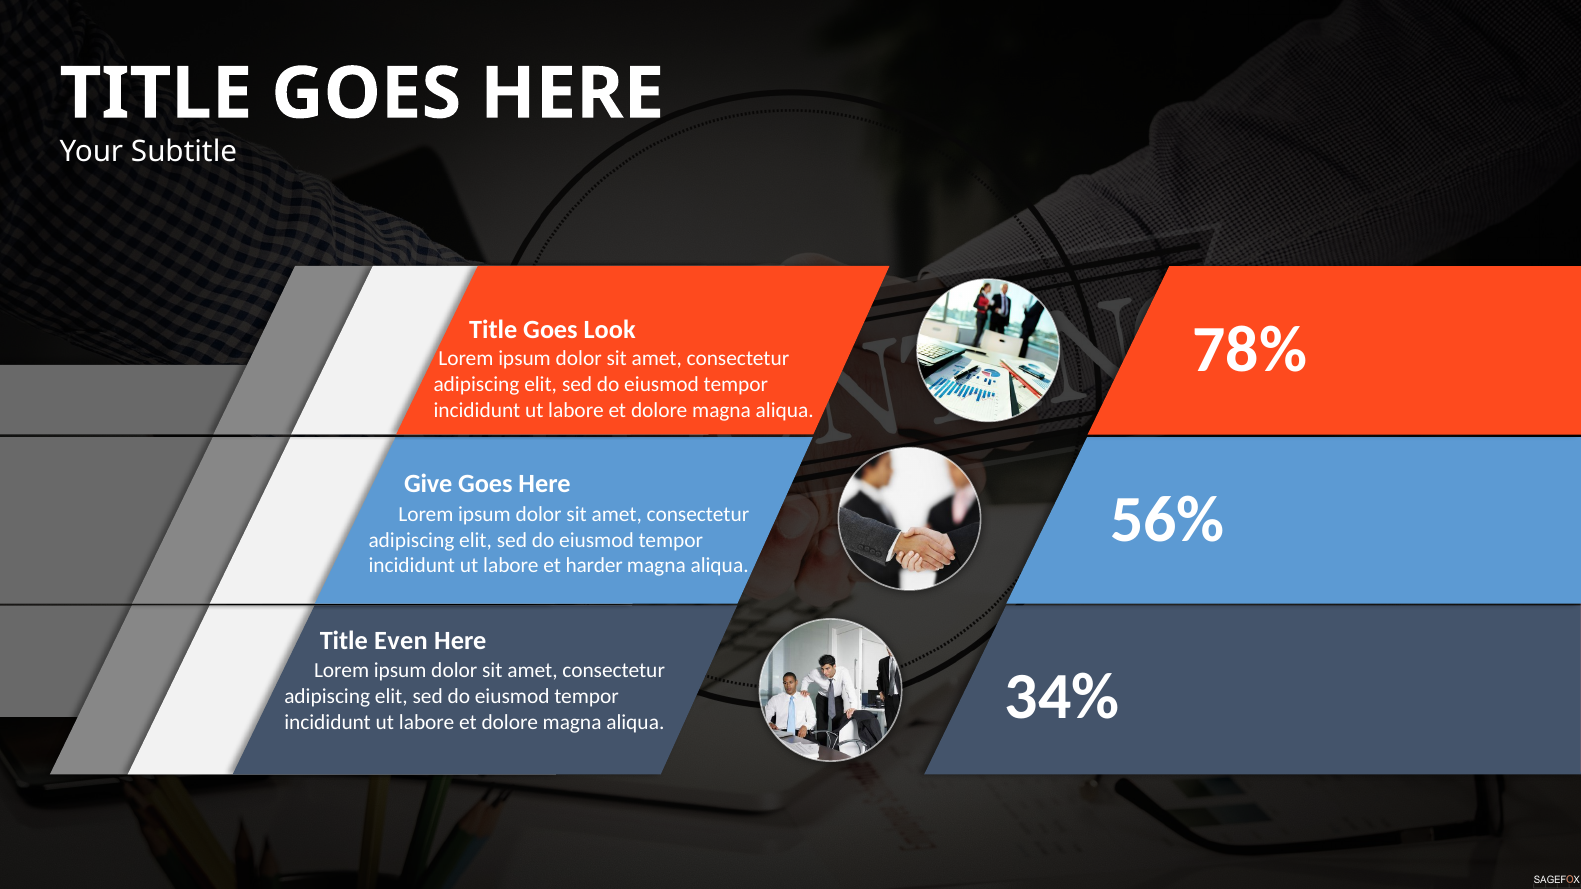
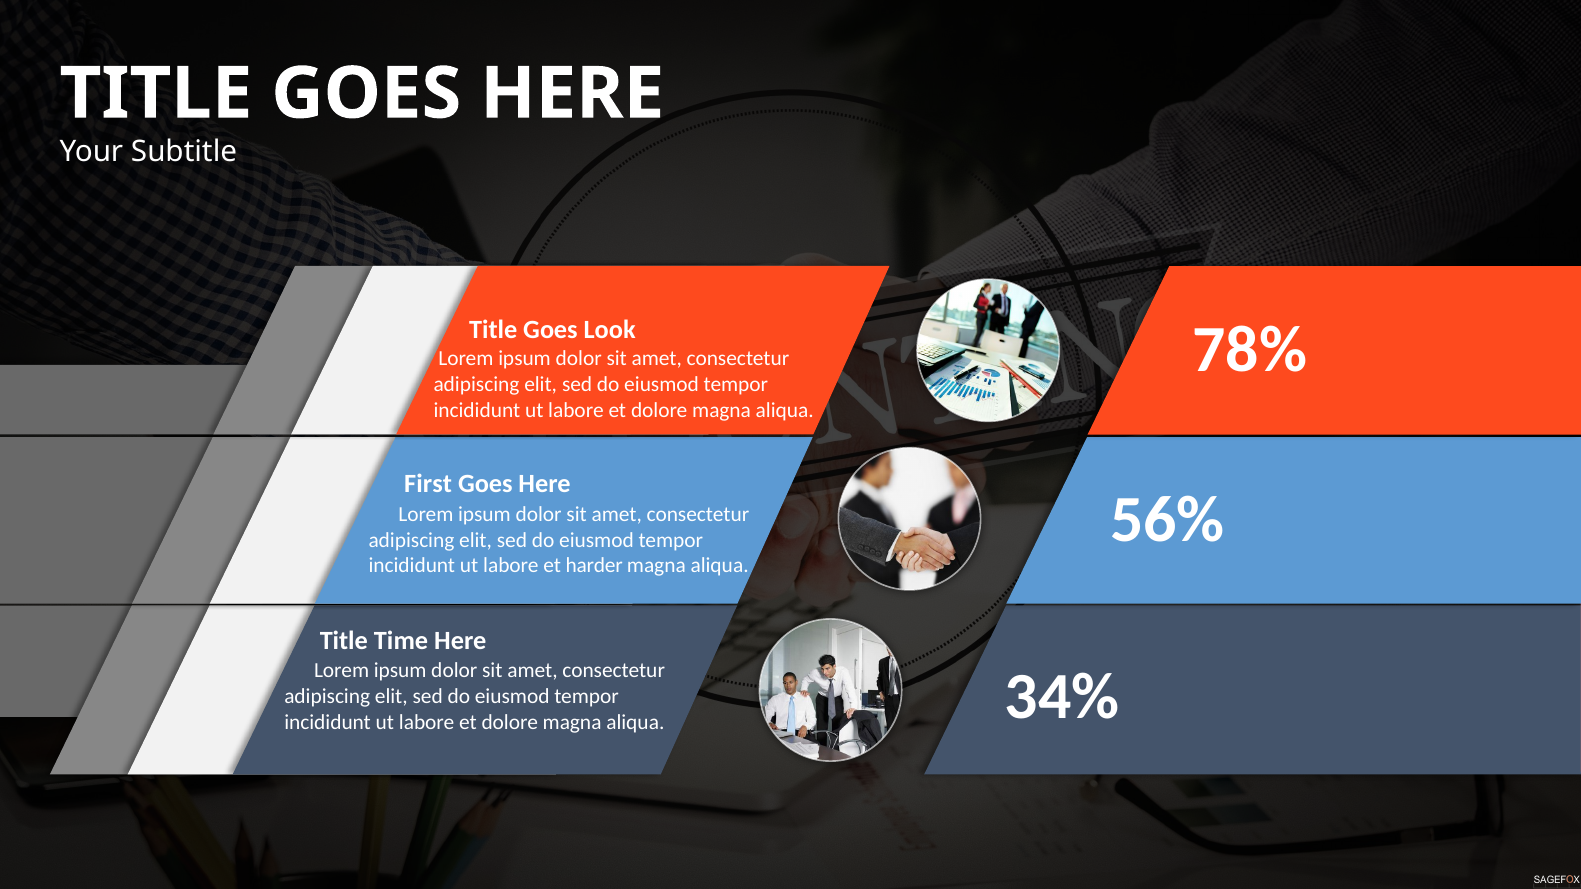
Give: Give -> First (428, 484)
Even: Even -> Time (401, 641)
